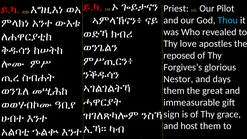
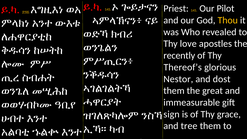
Thou colour: light blue -> yellow (228, 20)
reposed: reposed -> recently (179, 55)
Forgives’s: Forgives’s -> Thereof’s (183, 67)
days: days -> dost (222, 79)
host: host -> tree (189, 126)
